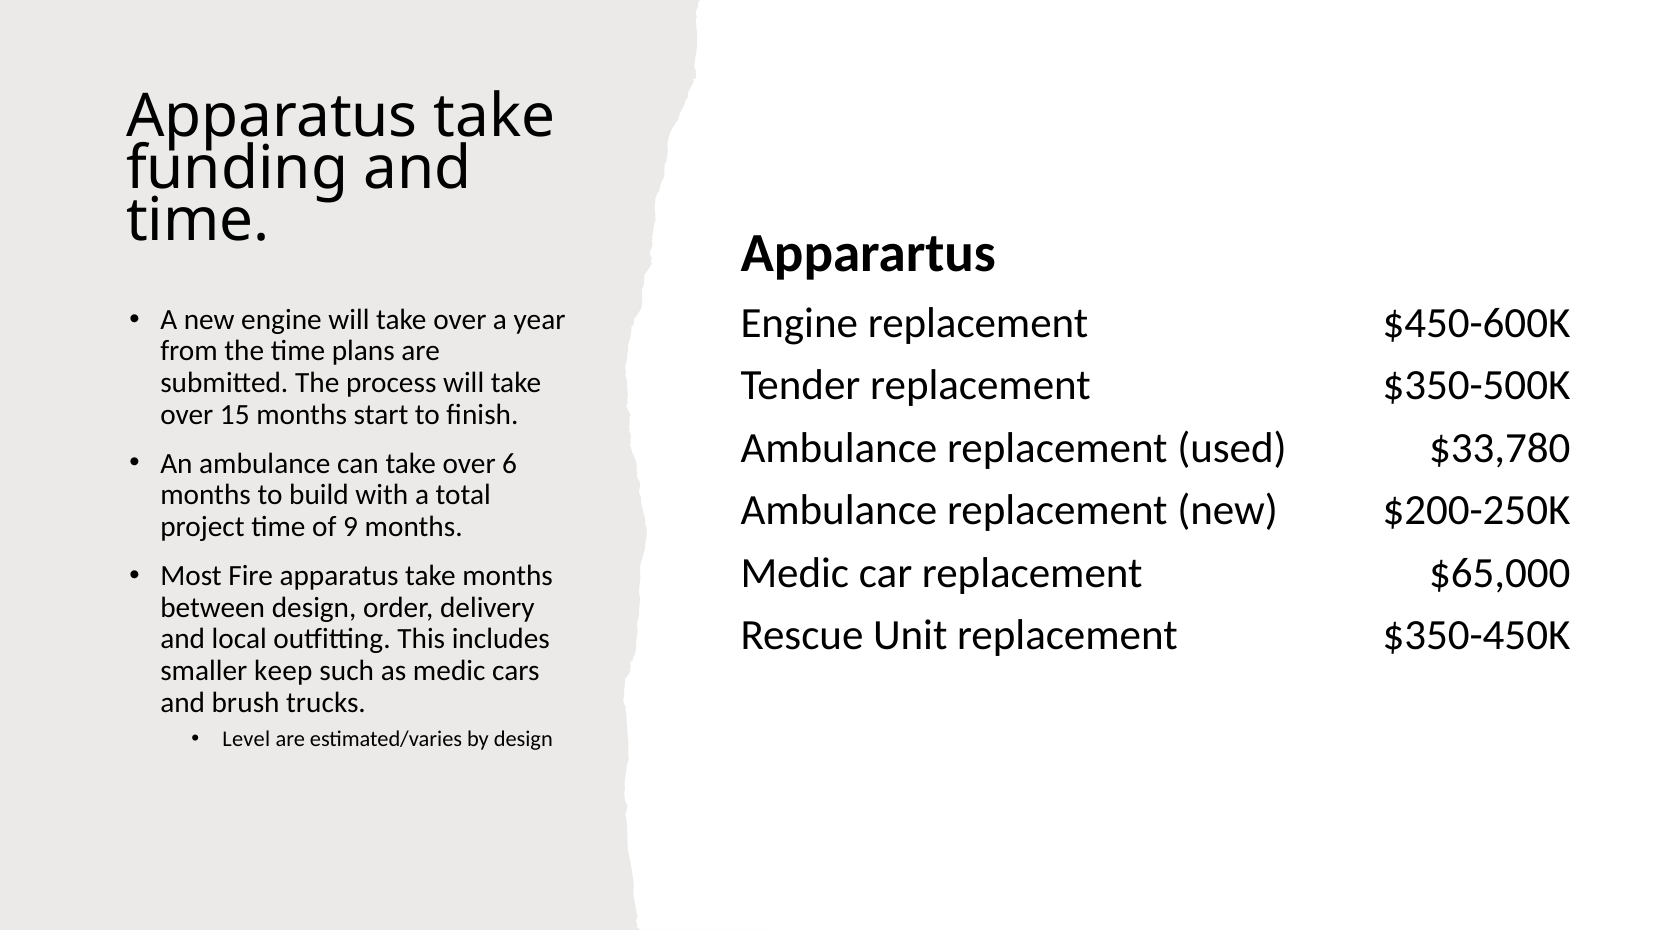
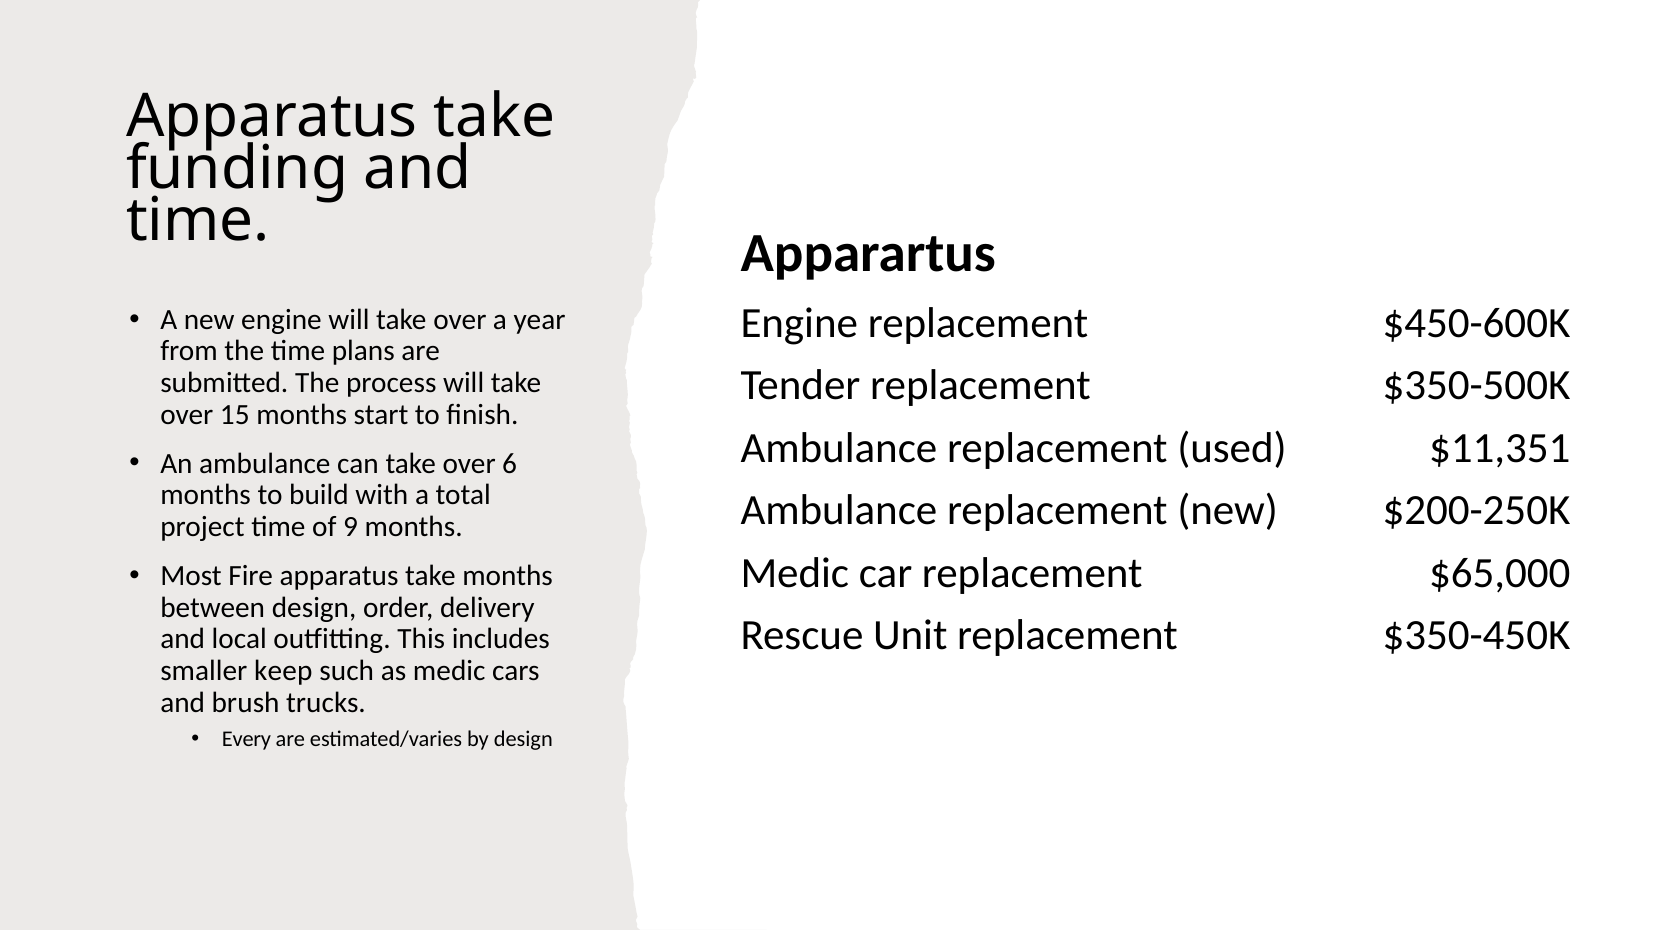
$33,780: $33,780 -> $11,351 (1500, 448)
Level: Level -> Every (247, 739)
